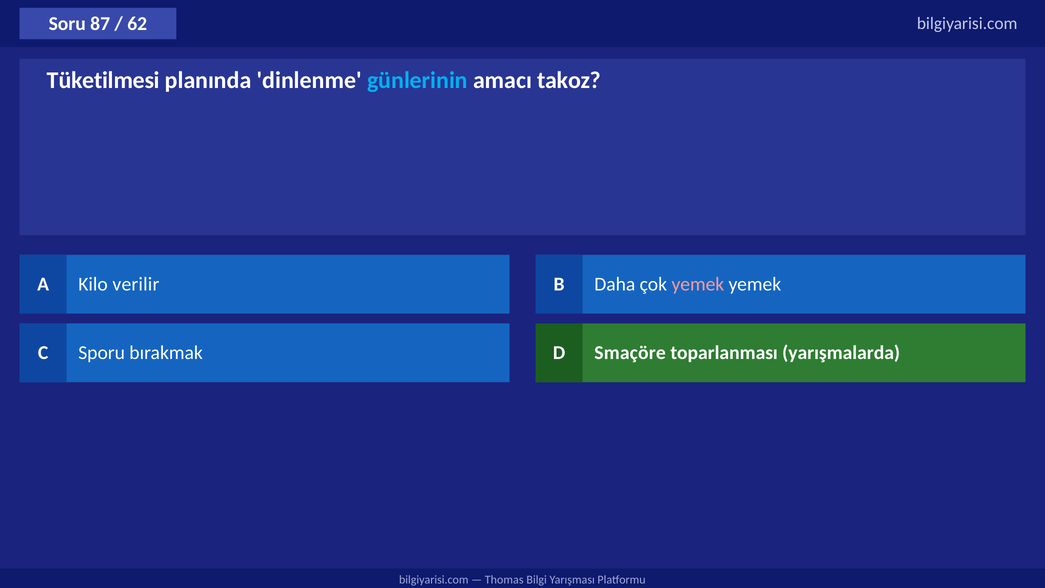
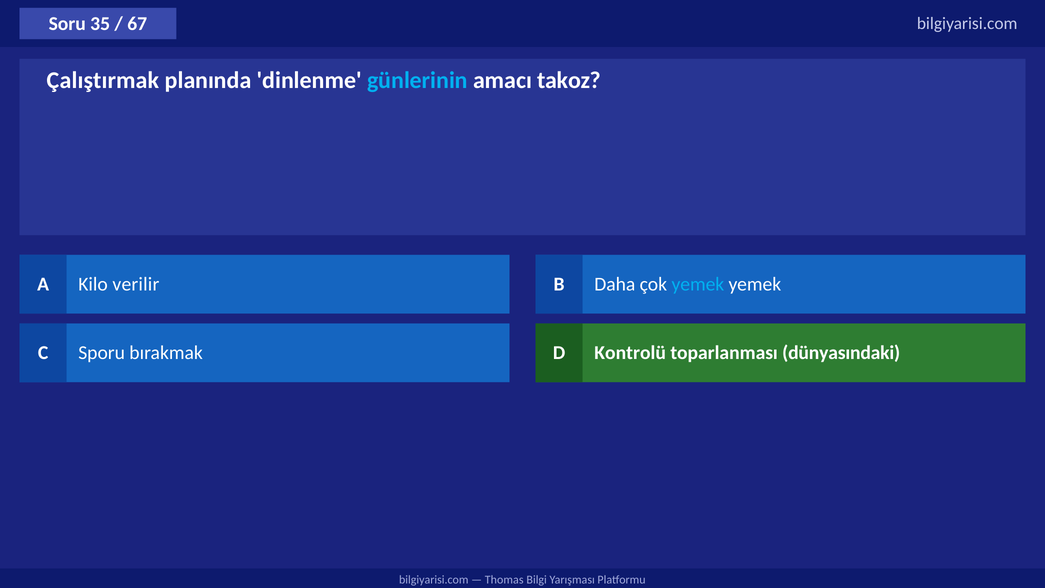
87: 87 -> 35 (100, 24)
62: 62 -> 67 (137, 24)
Tüketilmesi: Tüketilmesi -> Çalıştırmak (103, 80)
yemek colour: pink -> light blue (698, 284)
Smaçöre: Smaçöre -> Kontrolü (630, 353)
yarışmalarda: yarışmalarda -> dünyasındaki (841, 353)
